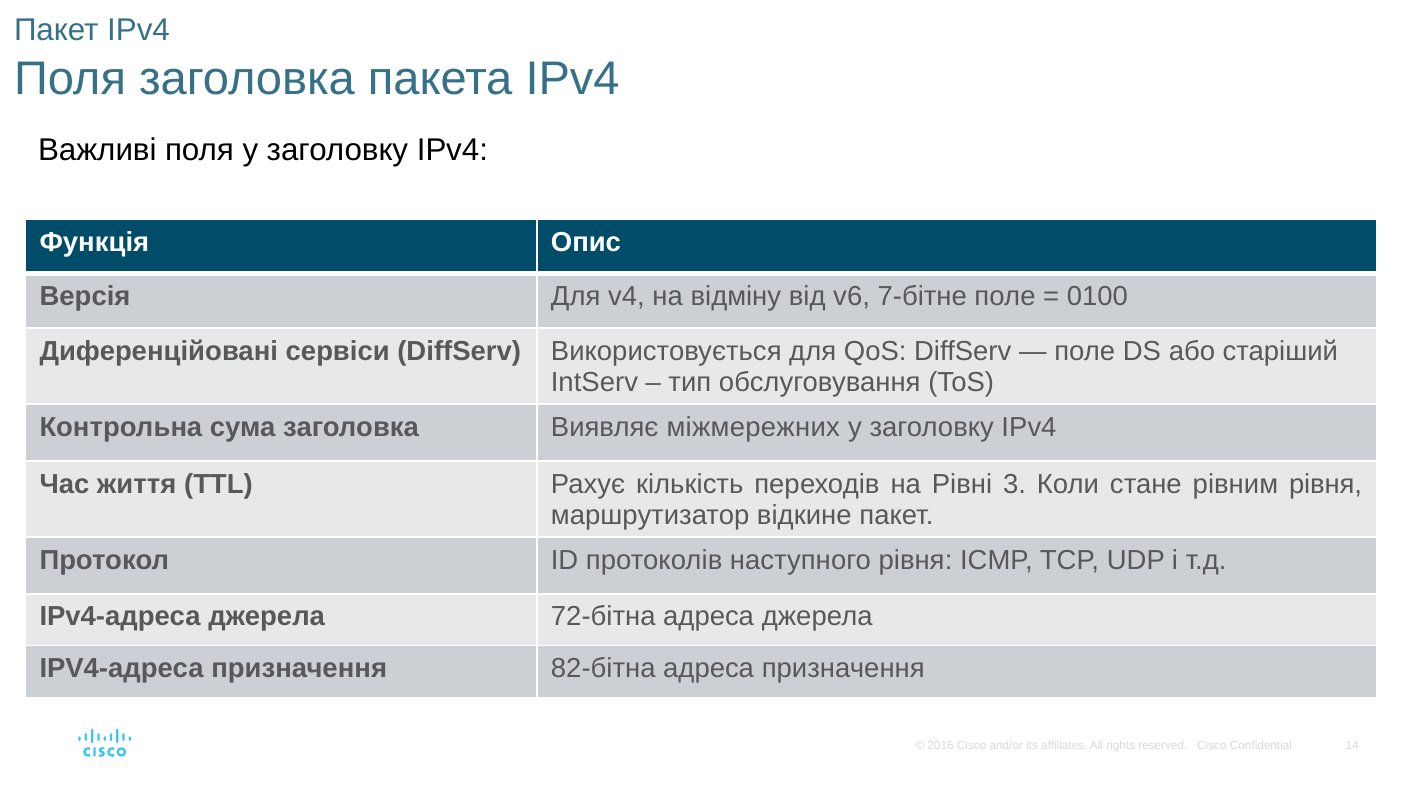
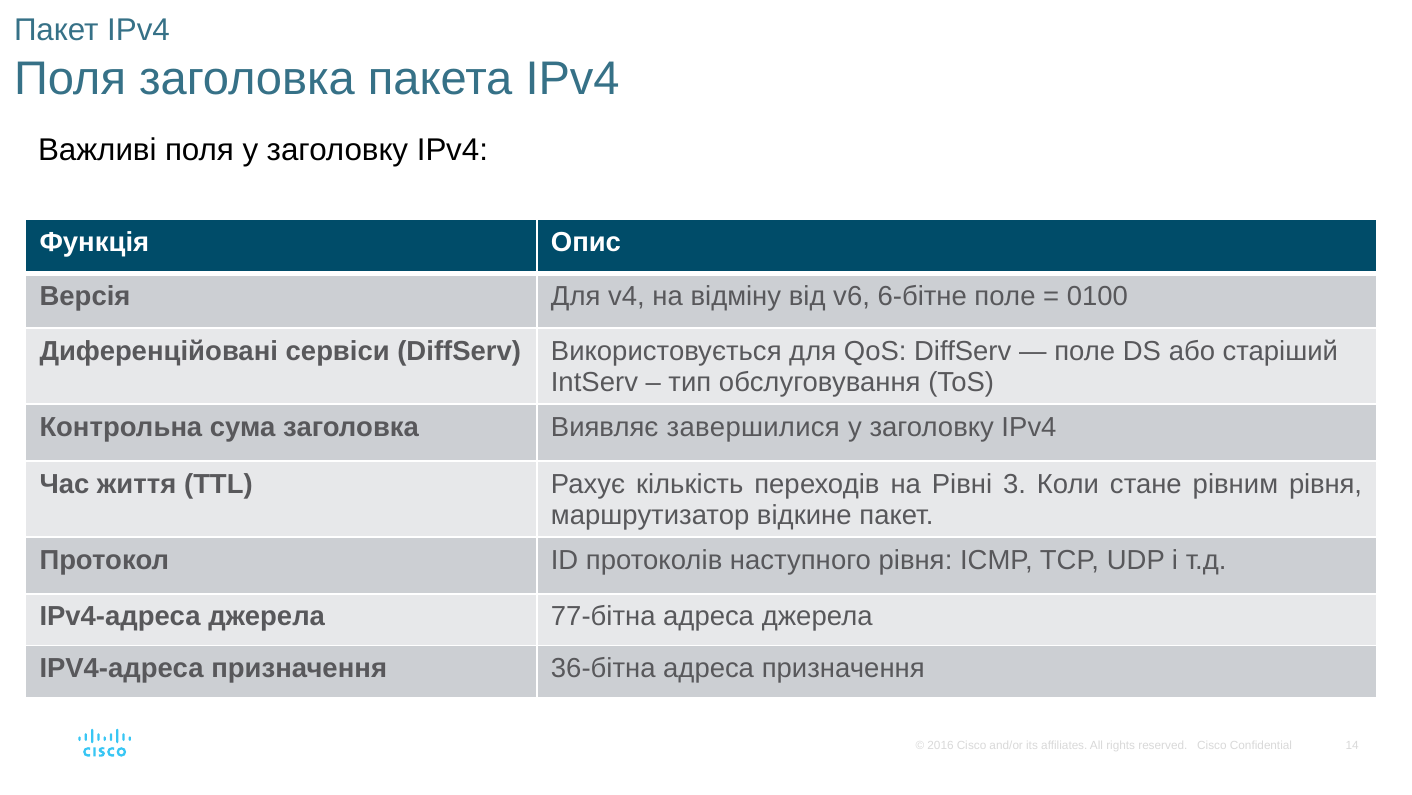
7-бітне: 7-бітне -> 6-бітне (922, 296)
міжмережних: міжмережних -> завершилися (753, 427)
72-бітна: 72-бітна -> 77-бітна (603, 616)
82-бітна: 82-бітна -> 36-бітна (603, 668)
